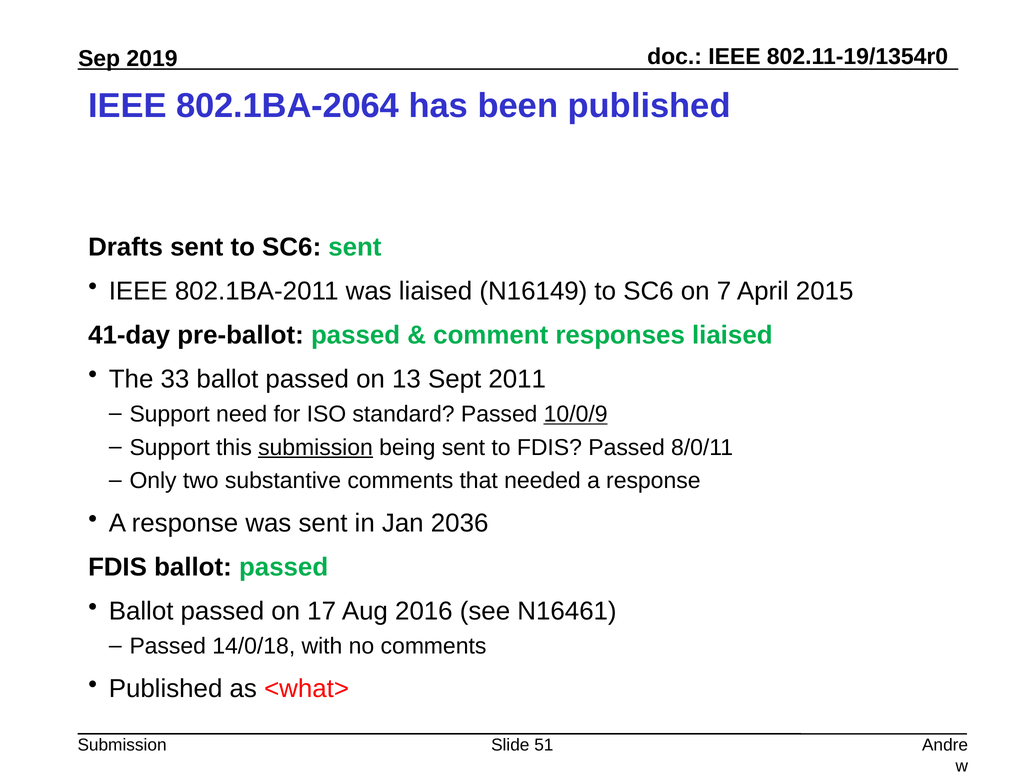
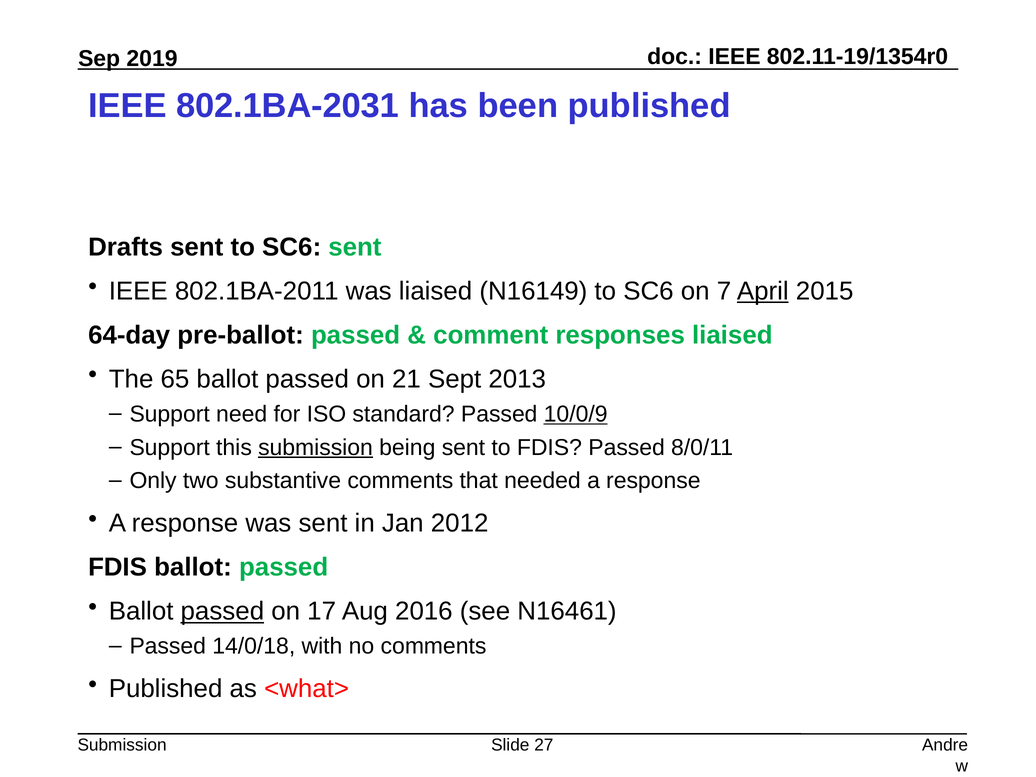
802.1BA-2064: 802.1BA-2064 -> 802.1BA-2031 (288, 106)
April underline: none -> present (763, 291)
41-day: 41-day -> 64-day (129, 335)
33: 33 -> 65 (175, 379)
13: 13 -> 21 (406, 379)
2011: 2011 -> 2013 (517, 379)
2036: 2036 -> 2012 (460, 523)
passed underline: none -> present (222, 611)
51: 51 -> 27 (544, 745)
